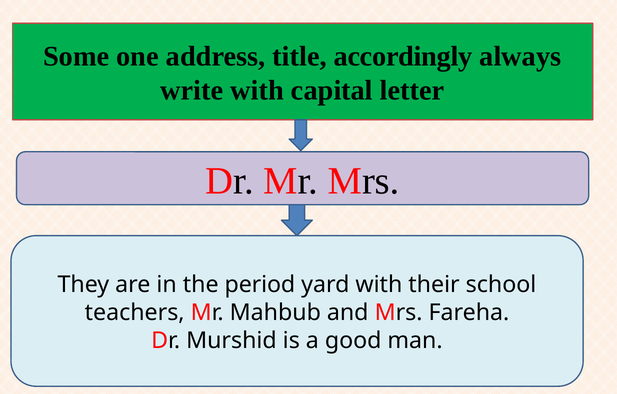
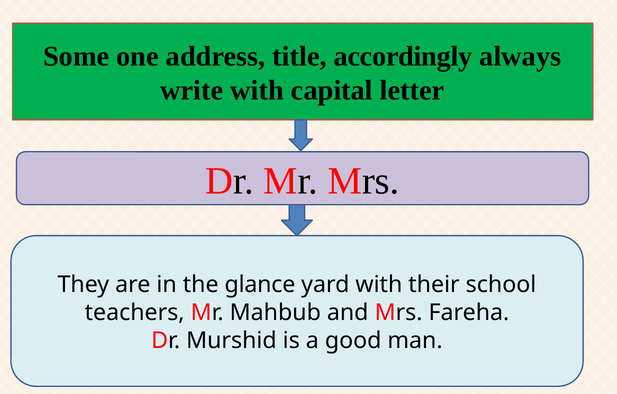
period: period -> glance (260, 285)
